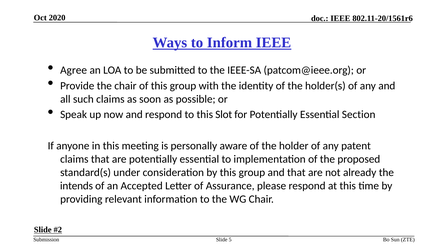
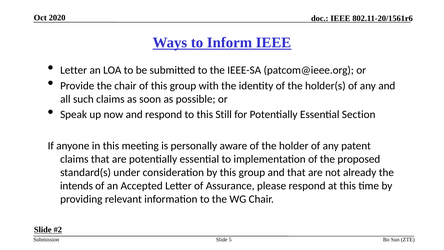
Agree: Agree -> Letter (74, 70)
Slot: Slot -> Still (224, 115)
